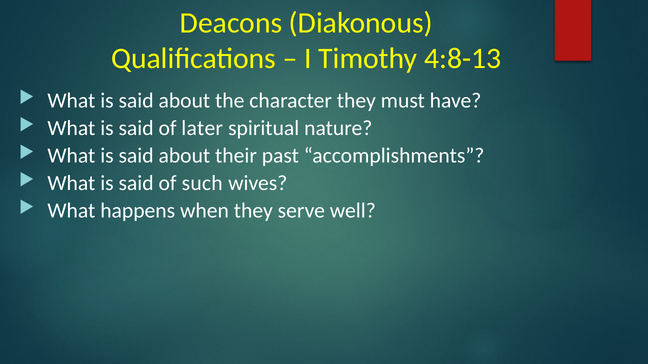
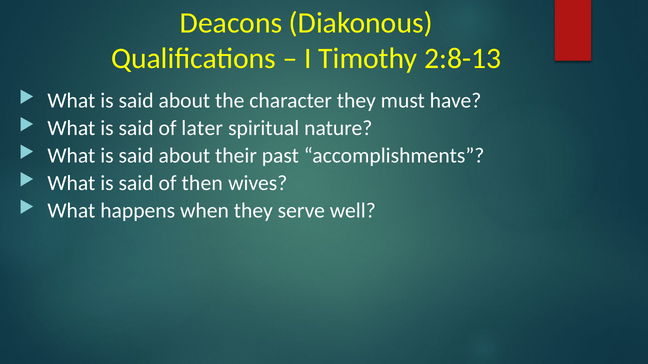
4:8-13: 4:8-13 -> 2:8-13 (463, 59)
such: such -> then (202, 184)
